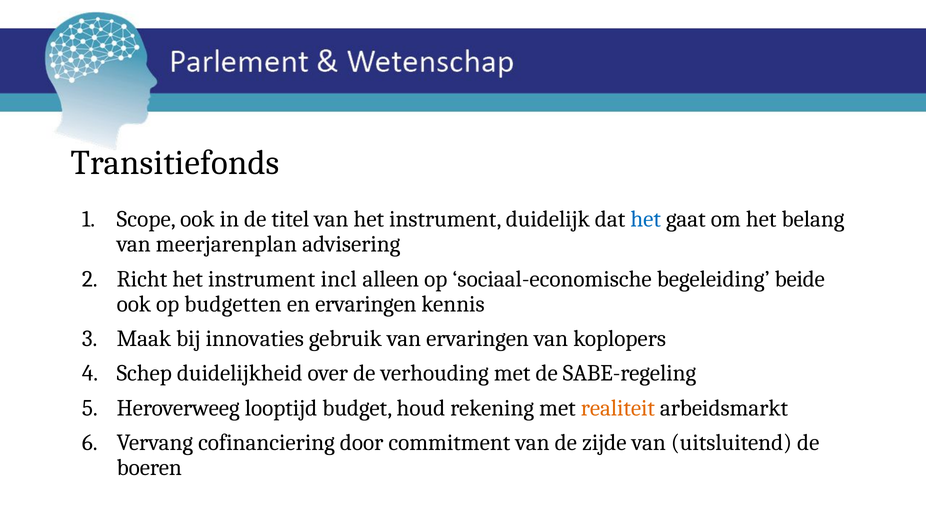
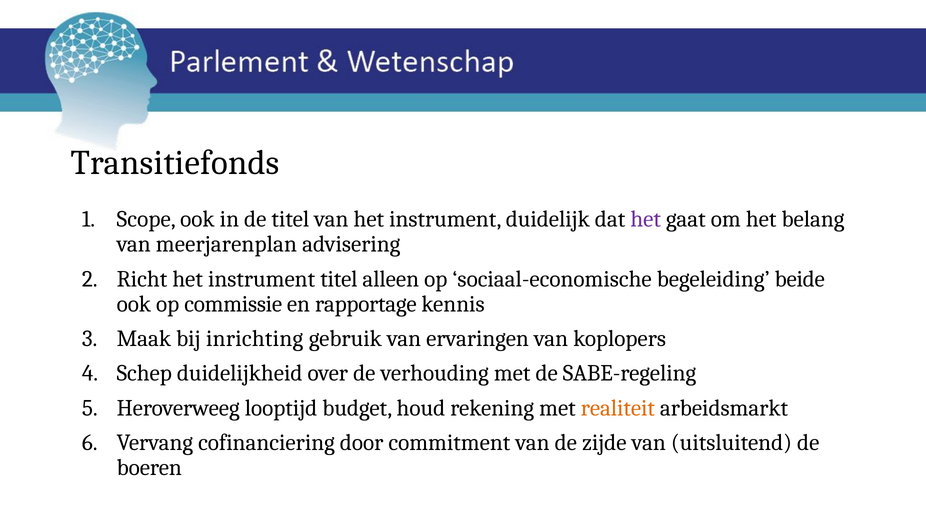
het colour: blue -> purple (646, 219)
instrument incl: incl -> titel (339, 279)
budgetten: budgetten -> commissie (233, 304)
en ervaringen: ervaringen -> rapportage (366, 304)
innovaties: innovaties -> inrichting (255, 339)
